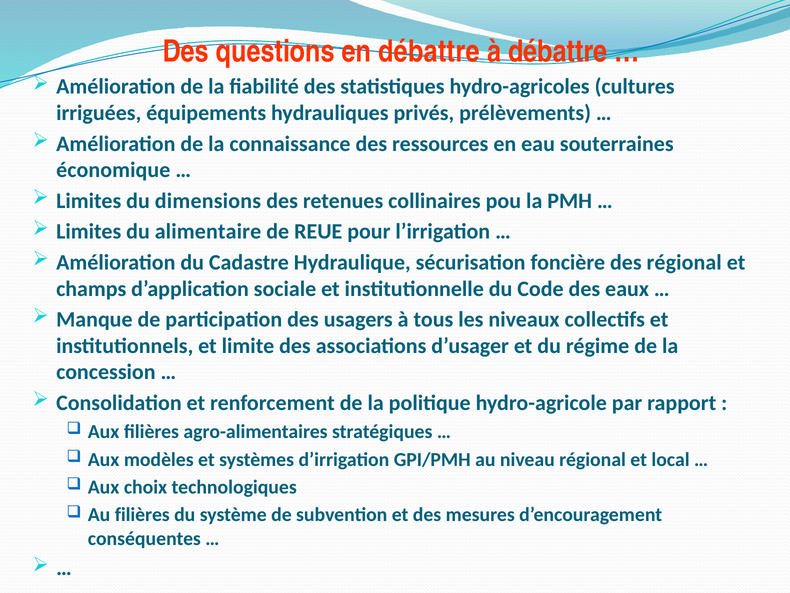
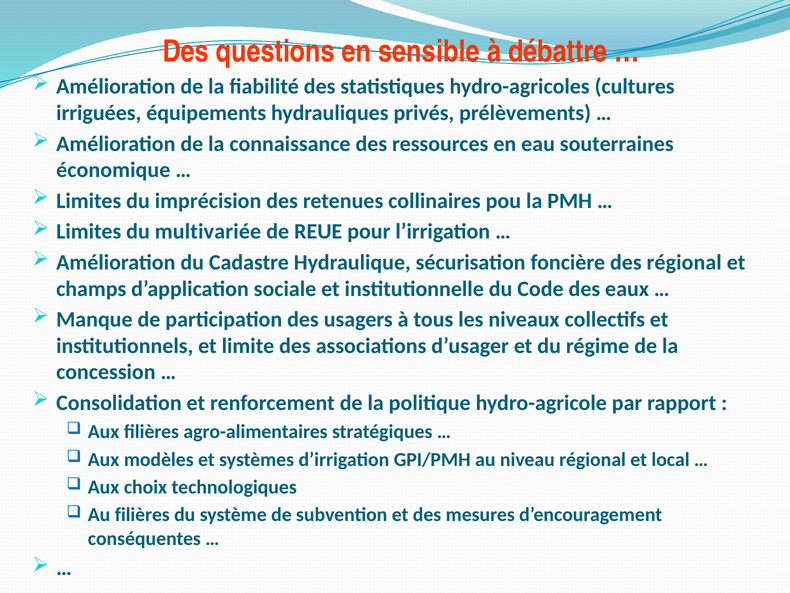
en débattre: débattre -> sensible (429, 52)
dimensions: dimensions -> imprécision (208, 201)
alimentaire: alimentaire -> multivariée (208, 231)
